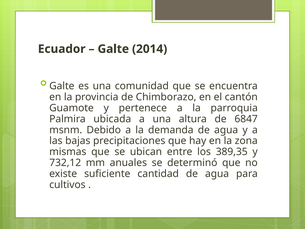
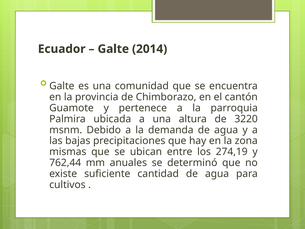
6847: 6847 -> 3220 (246, 119)
389,35: 389,35 -> 274,19 (232, 152)
732,12: 732,12 -> 762,44 (65, 163)
